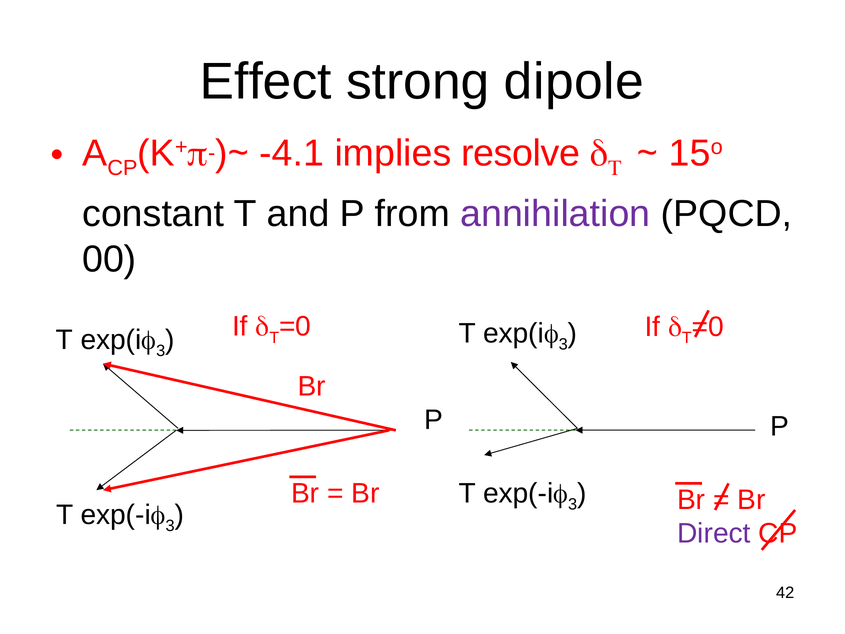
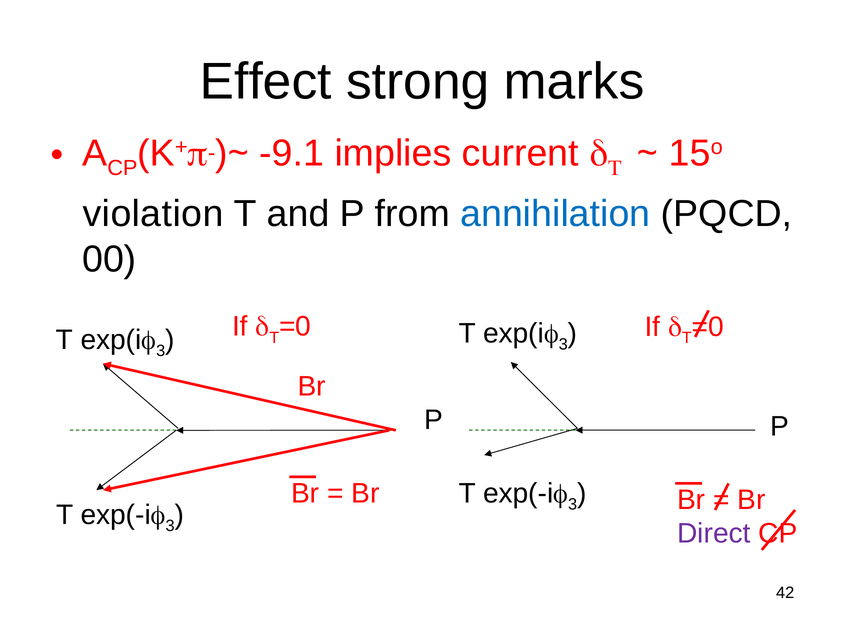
dipole: dipole -> marks (574, 82)
-4.1: -4.1 -> -9.1 (292, 153)
resolve: resolve -> current (520, 153)
constant: constant -> violation (153, 214)
annihilation colour: purple -> blue (555, 214)
